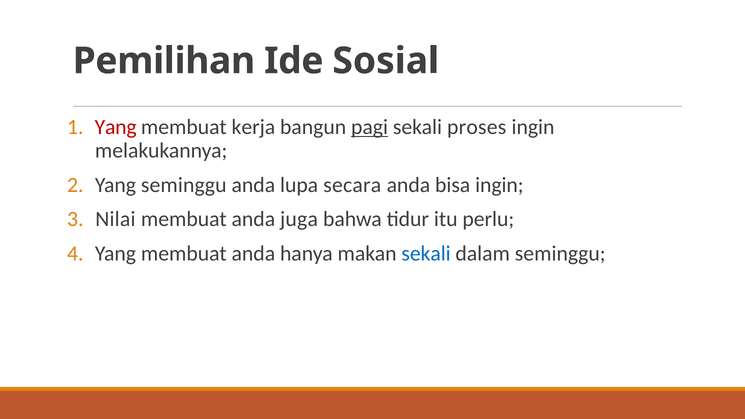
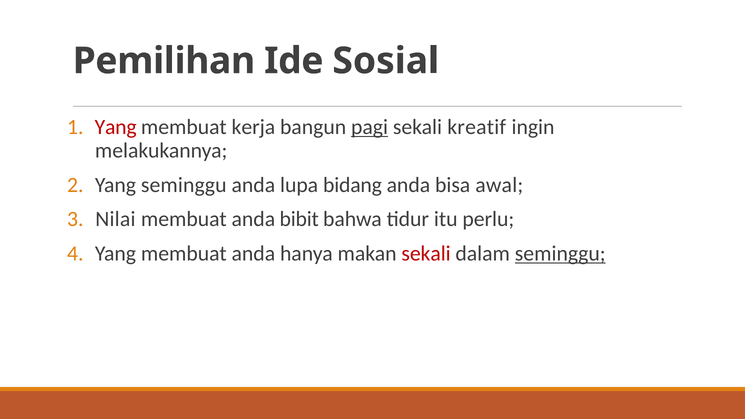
proses: proses -> kreatif (477, 127)
secara: secara -> bidang (352, 185)
bisa ingin: ingin -> awal (499, 185)
juga: juga -> bibit (299, 219)
sekali colour: blue -> red (426, 254)
seminggu underline: none -> present (560, 254)
